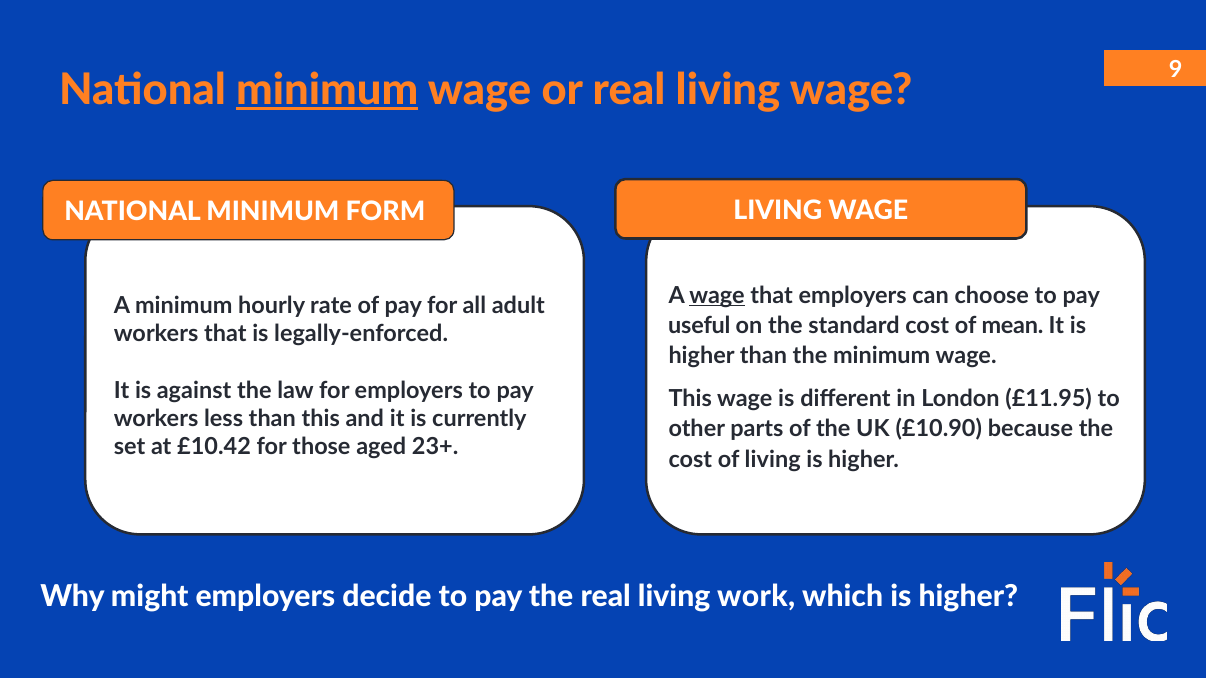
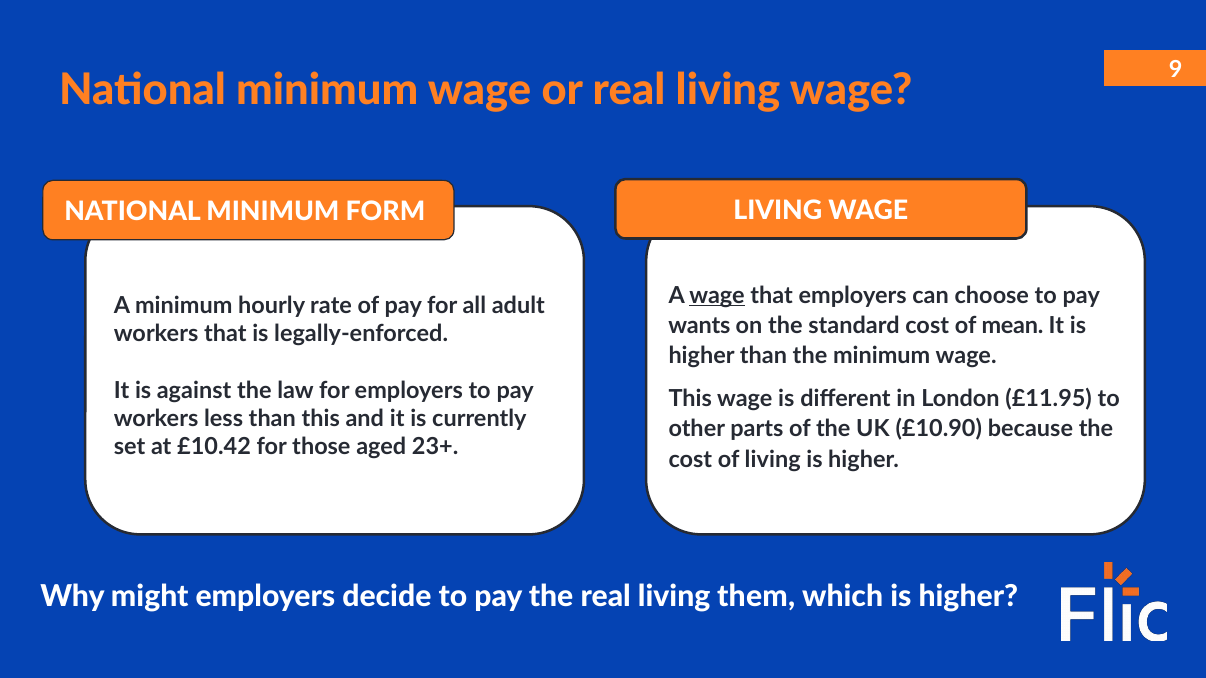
minimum underline: present -> none (327, 90)
useful: useful -> wants (699, 326)
work: work -> them (756, 597)
